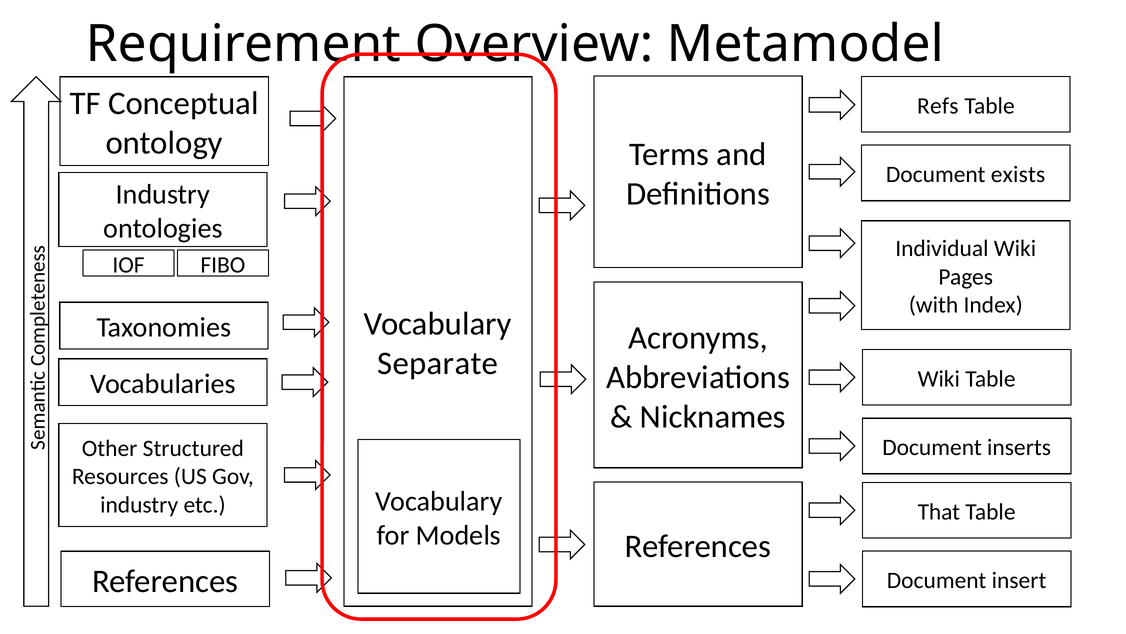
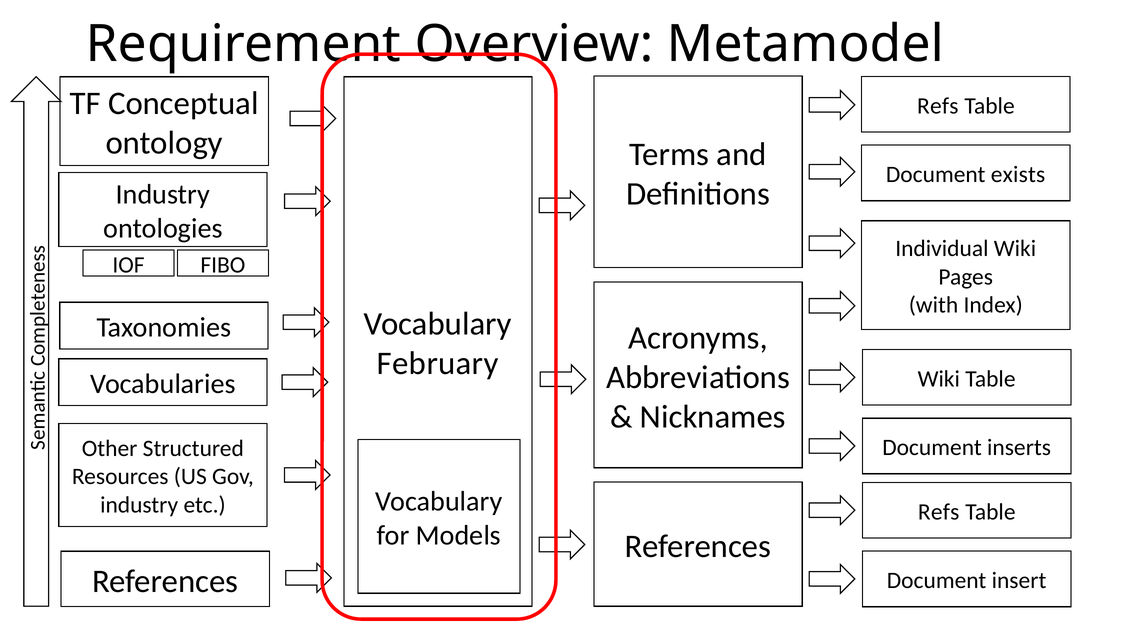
Separate: Separate -> February (438, 363)
That: That -> Refs (939, 511)
